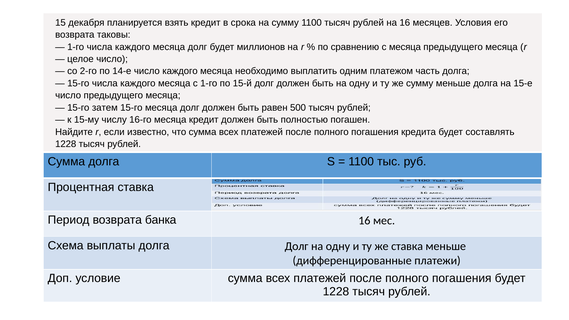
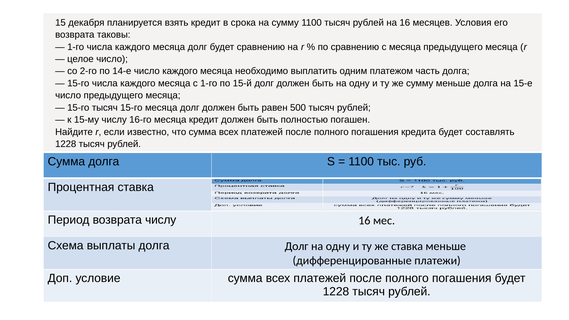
будет миллионов: миллионов -> сравнению (261, 47)
15-го затем: затем -> тысяч (105, 108)
возврата банка: банка -> числу (161, 220)
